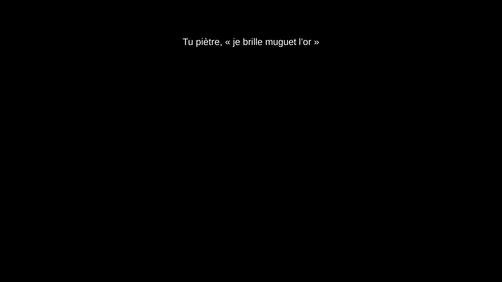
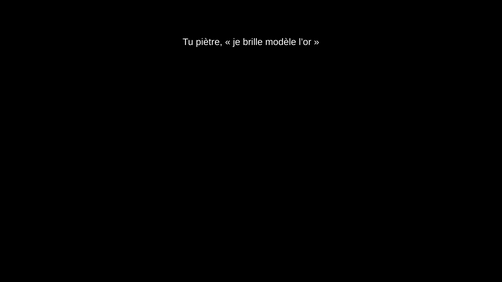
muguet: muguet -> modèle (281, 42)
